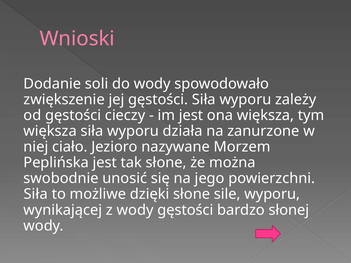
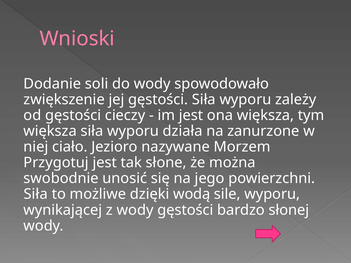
Peplińska: Peplińska -> Przygotuj (56, 163)
dzięki słone: słone -> wodą (192, 194)
